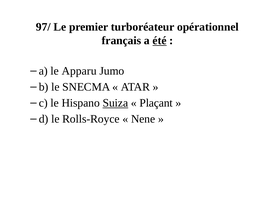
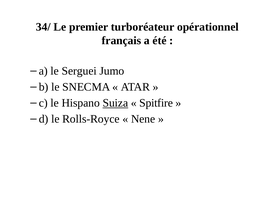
97/: 97/ -> 34/ (43, 27)
été underline: present -> none (160, 41)
Apparu: Apparu -> Serguei (79, 71)
Plaçant: Plaçant -> Spitfire (156, 103)
